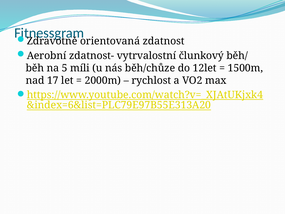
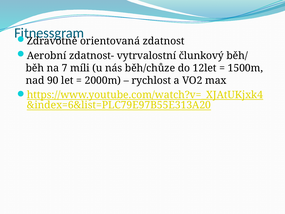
5: 5 -> 7 (65, 68)
17: 17 -> 90 (53, 80)
